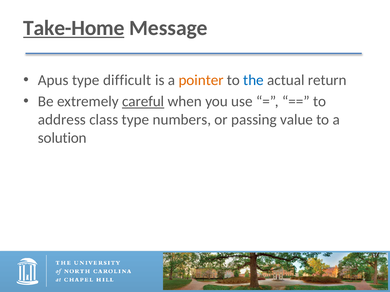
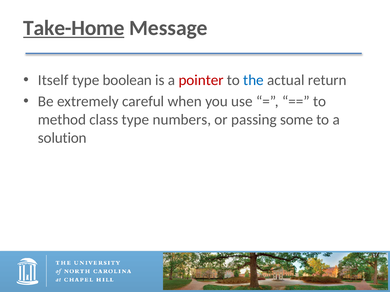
Apus: Apus -> Itself (53, 80)
difficult: difficult -> boolean (127, 80)
pointer colour: orange -> red (201, 80)
careful underline: present -> none (143, 102)
address: address -> method (62, 120)
value: value -> some (297, 120)
